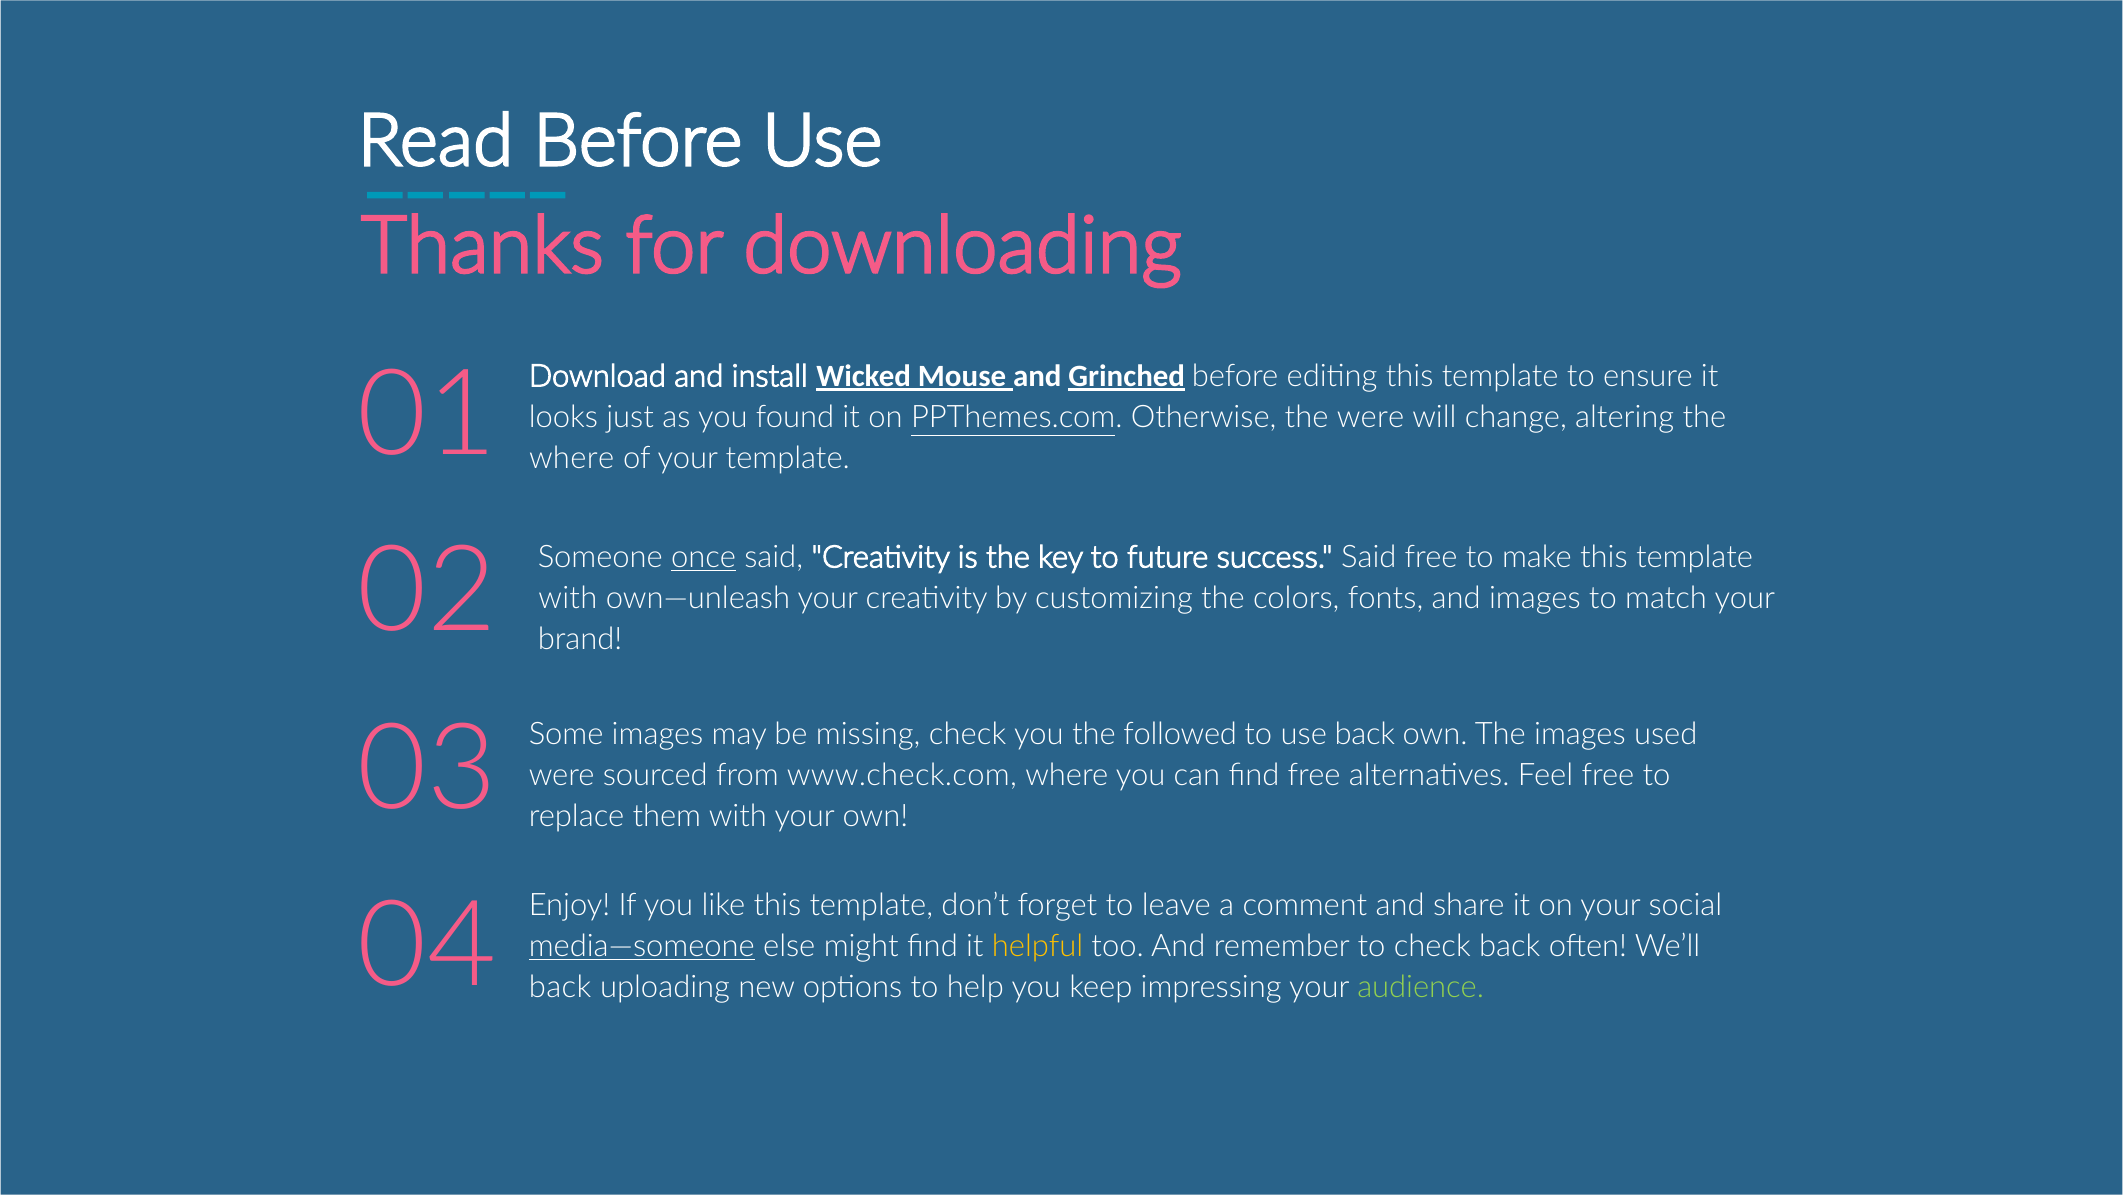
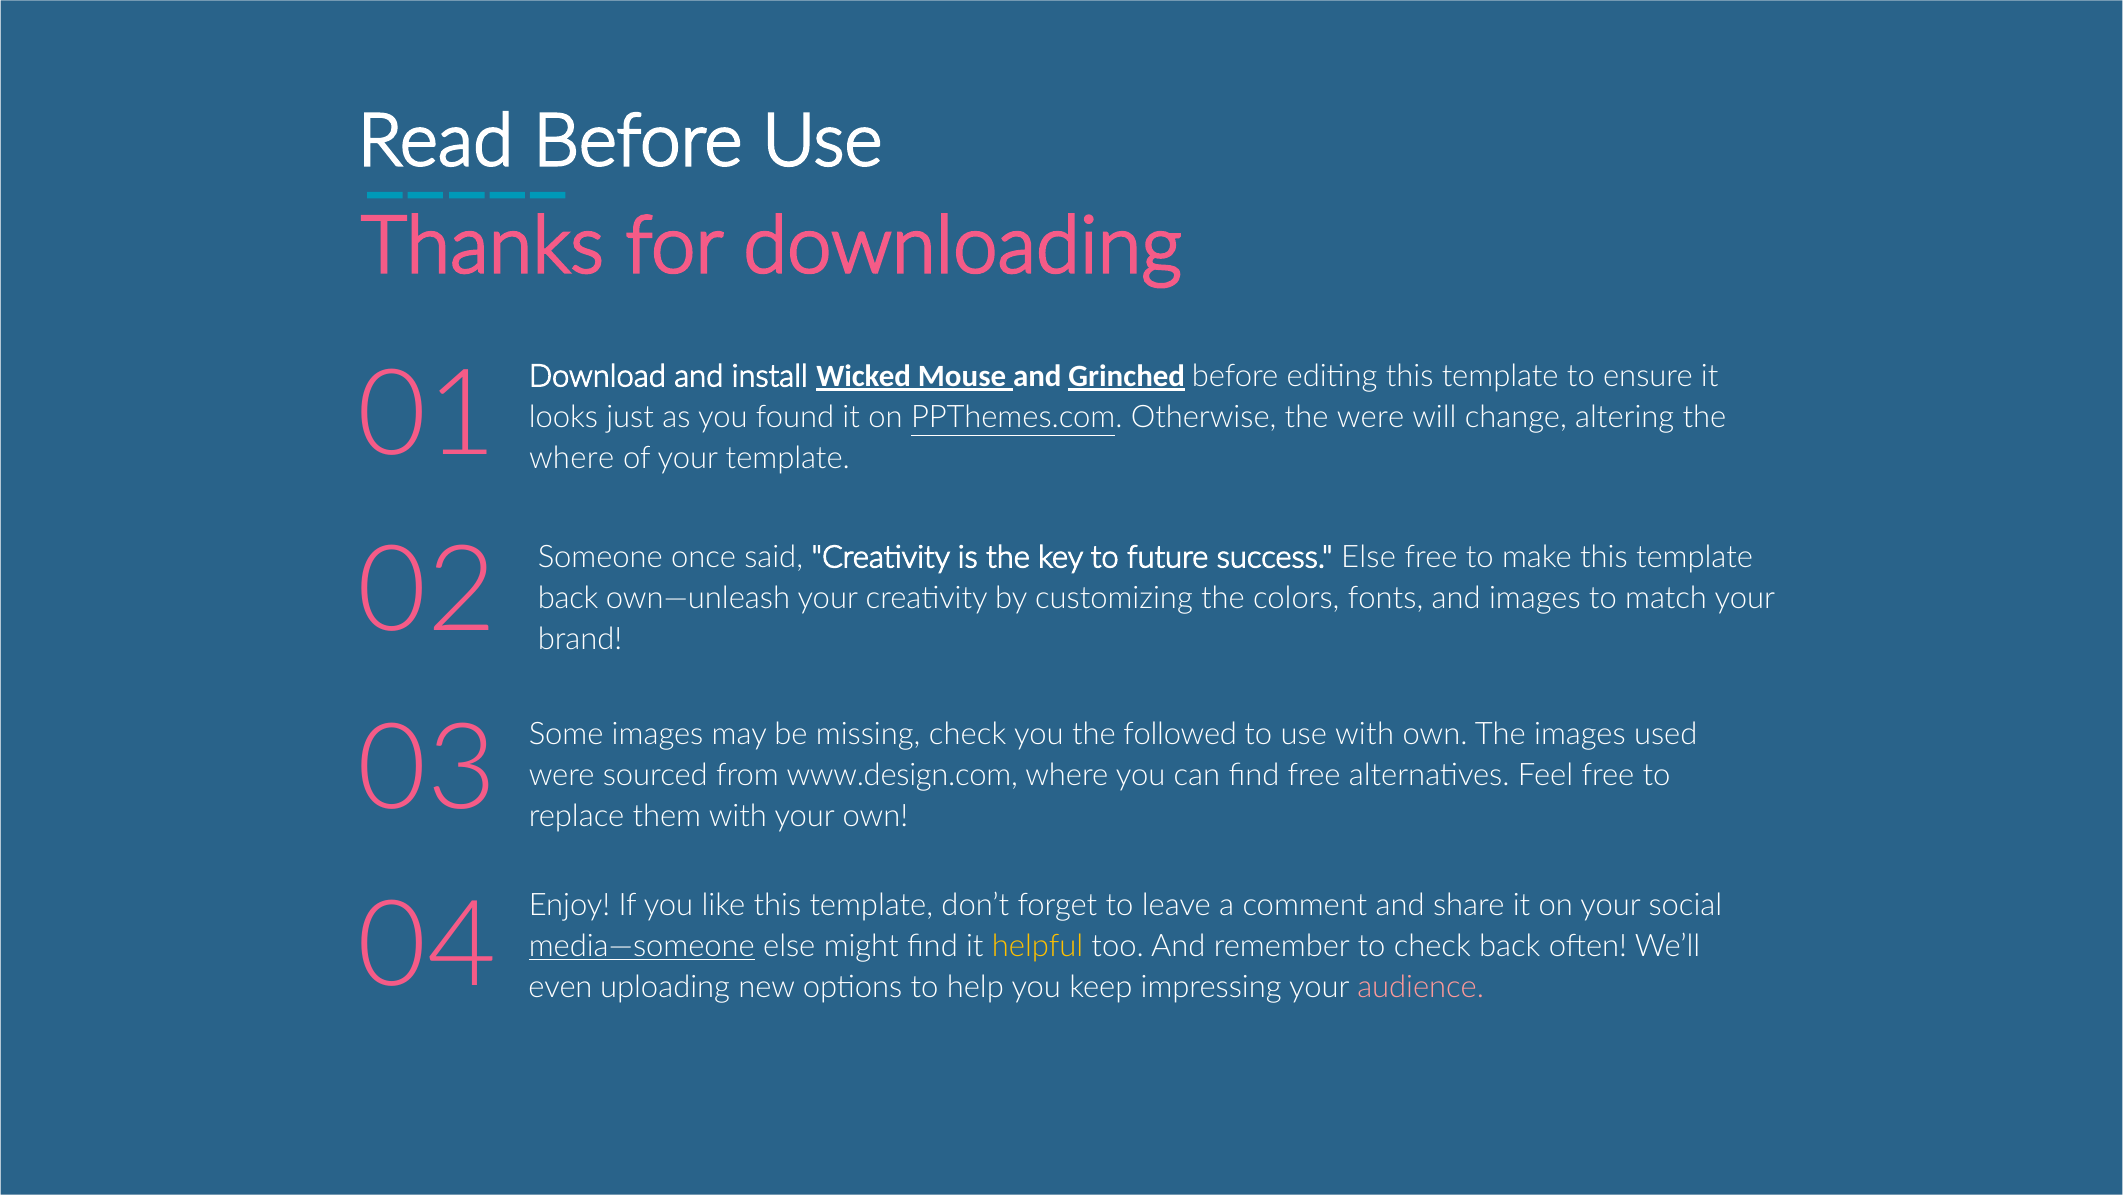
once underline: present -> none (704, 557)
success Said: Said -> Else (1369, 557)
with: with -> back (568, 598)
use back: back -> with (1365, 734)
www.check.com: www.check.com -> www.design.com (902, 775)
back: back -> even (560, 987)
audience colour: light green -> pink (1421, 987)
